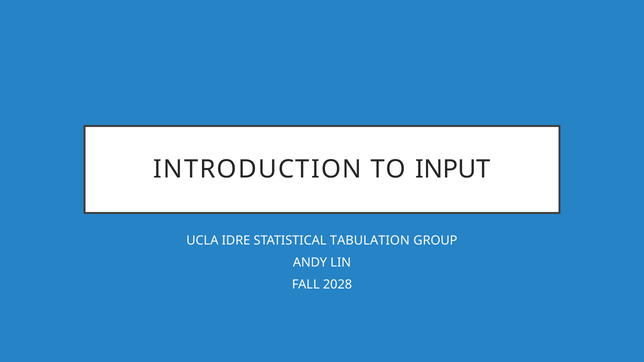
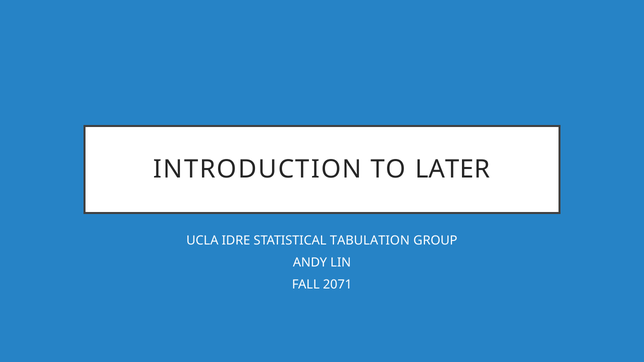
INPUT: INPUT -> LATER (453, 169)
2028: 2028 -> 2071 (338, 285)
